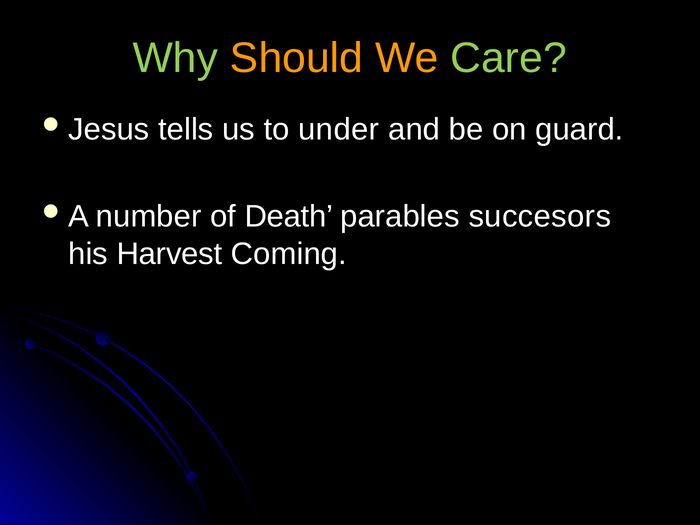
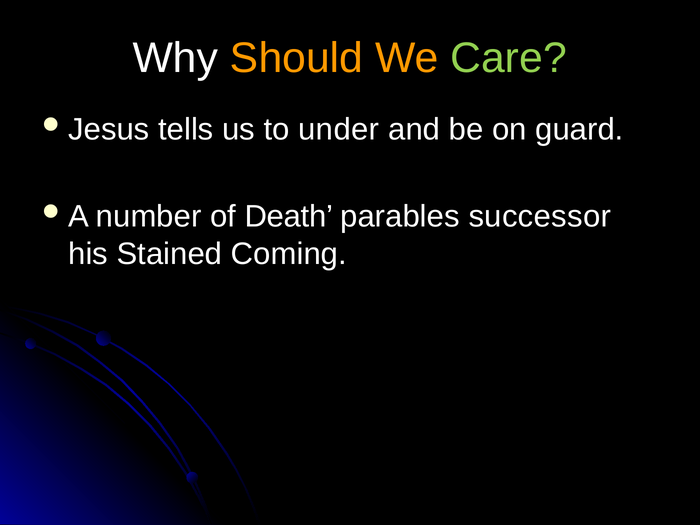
Why colour: light green -> white (175, 58)
succesors: succesors -> successor (540, 216)
Harvest: Harvest -> Stained (169, 254)
